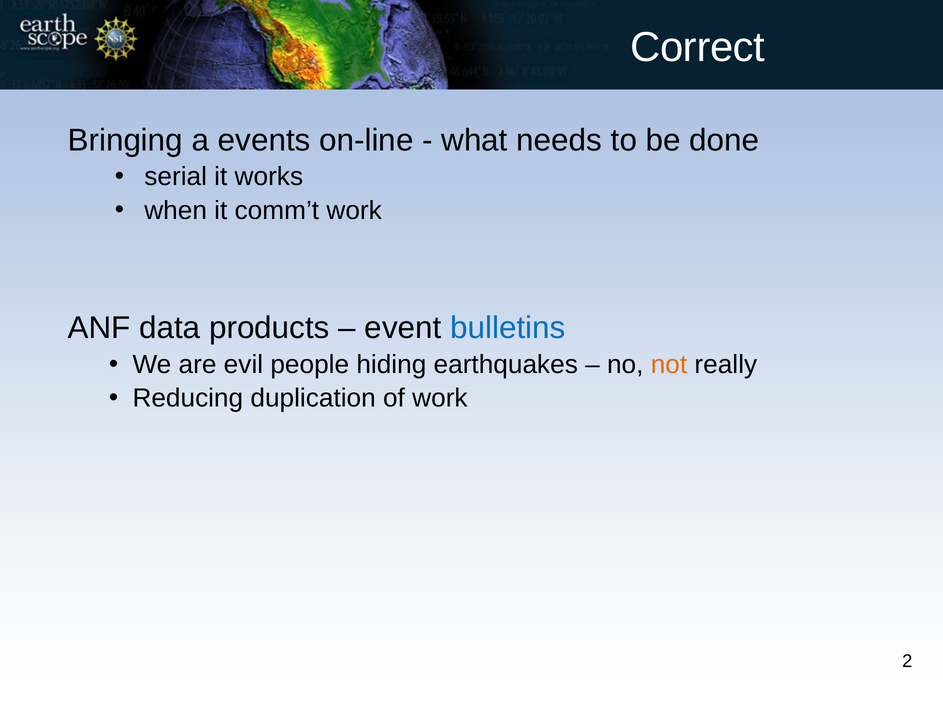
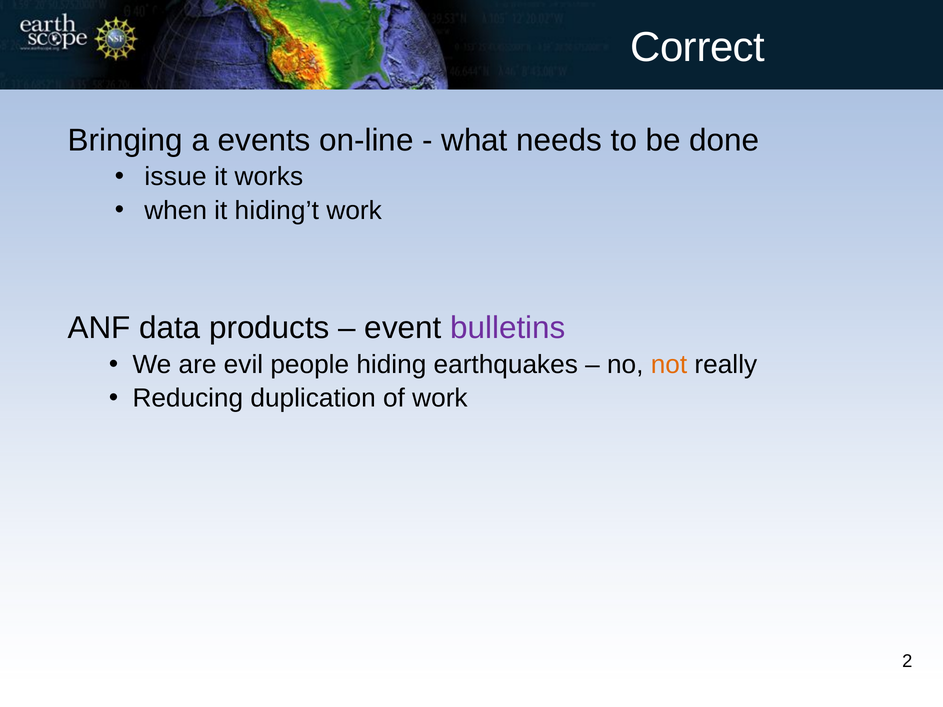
serial: serial -> issue (176, 177)
comm’t: comm’t -> hiding’t (277, 210)
bulletins colour: blue -> purple (508, 328)
